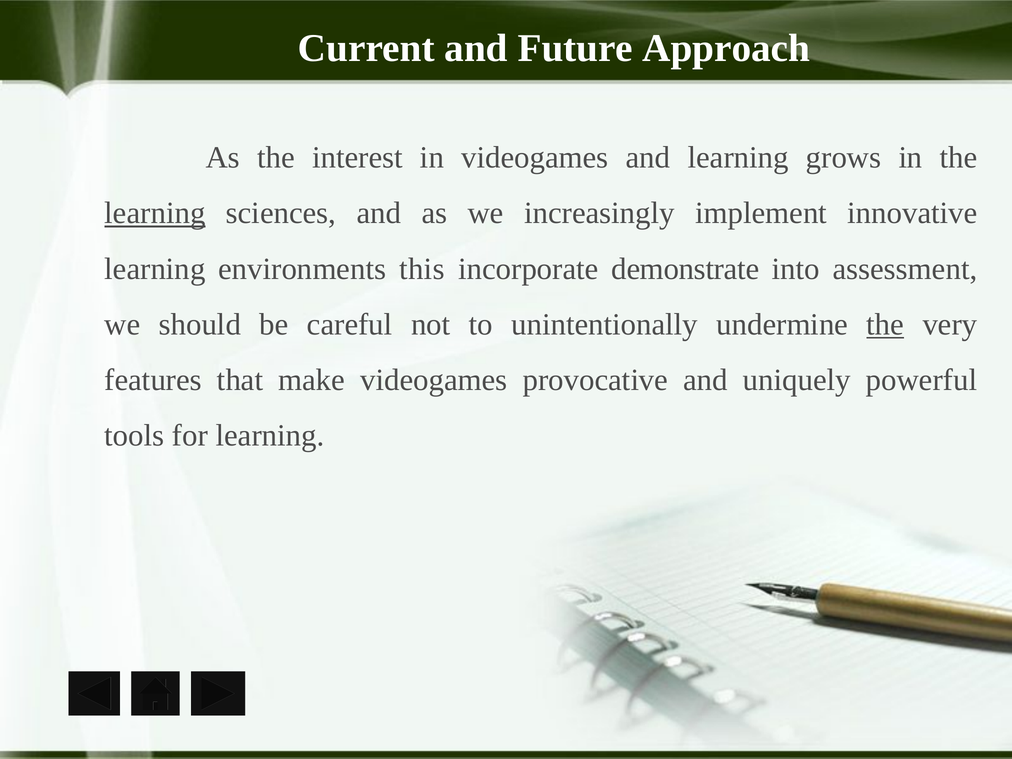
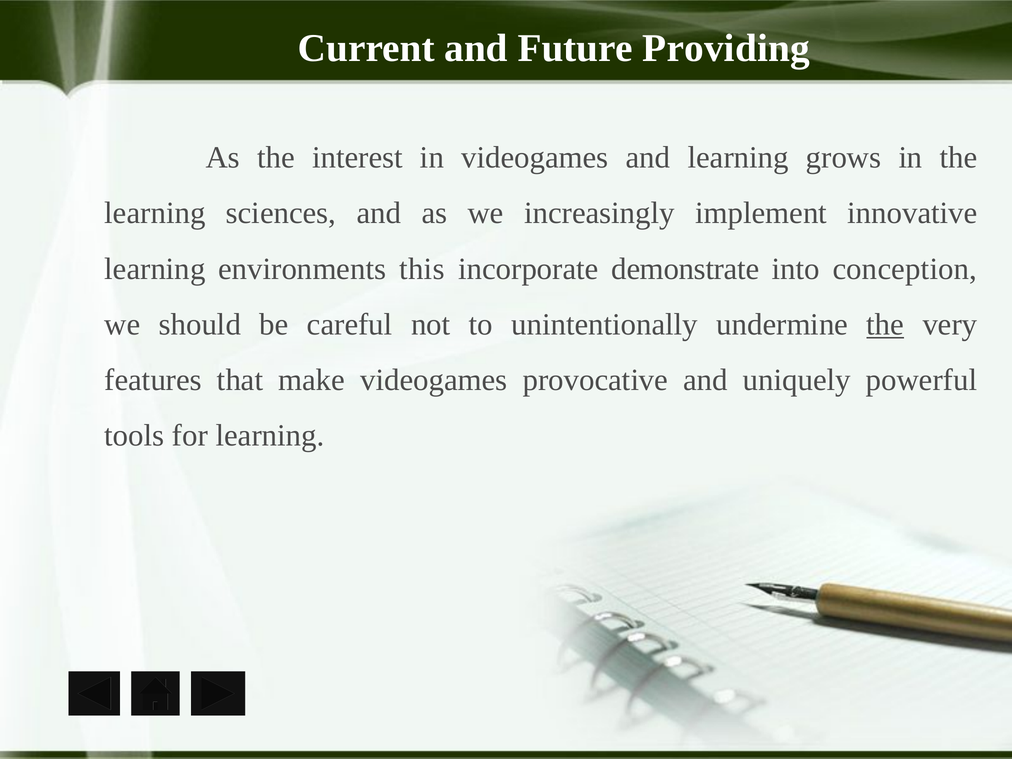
Approach: Approach -> Providing (726, 48)
learning underline: present -> none (155, 213)
assessment: assessment -> conception (905, 269)
